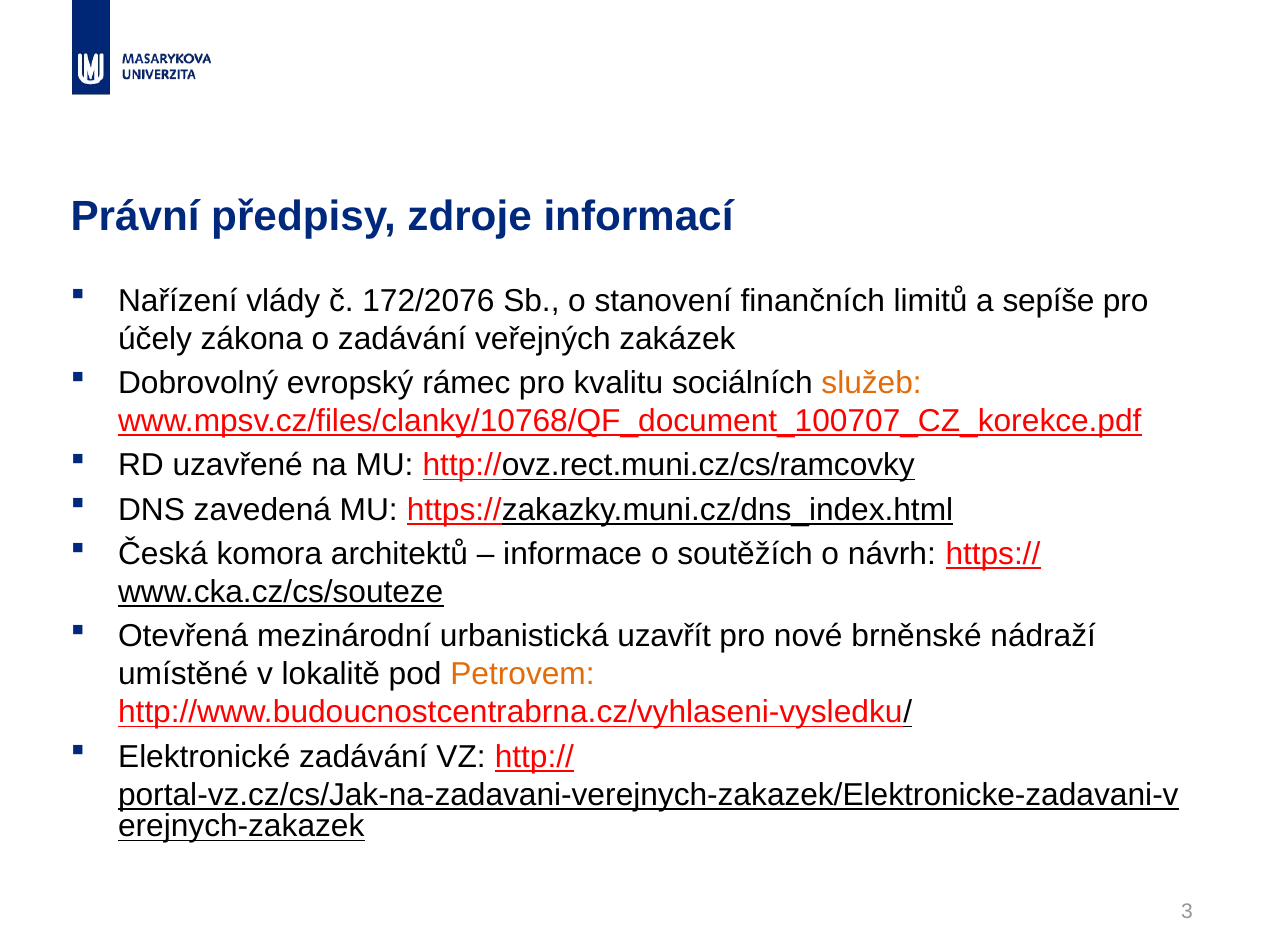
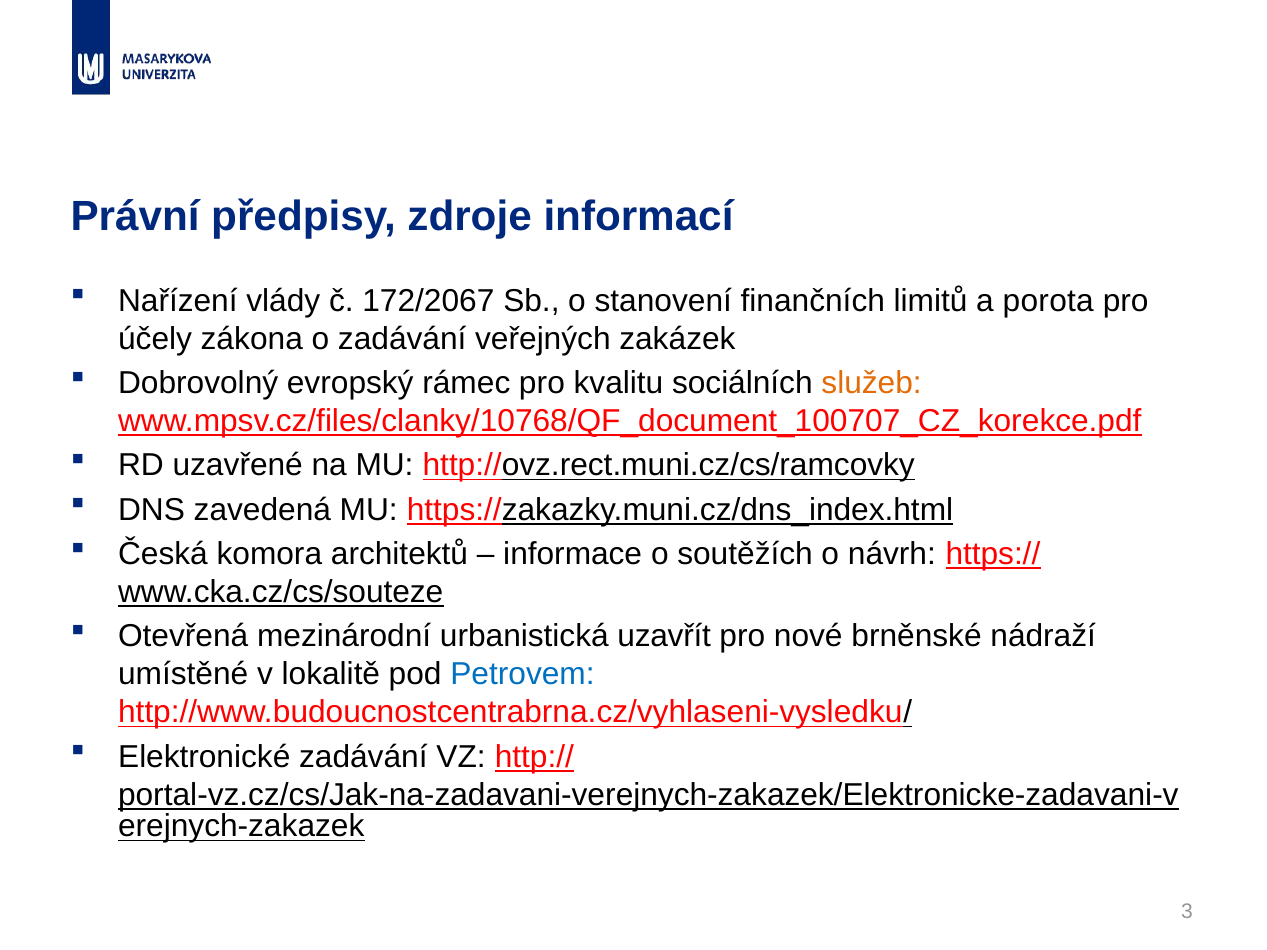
172/2076: 172/2076 -> 172/2067 (428, 301)
sepíše: sepíše -> porota (1048, 301)
Petrovem colour: orange -> blue (523, 675)
